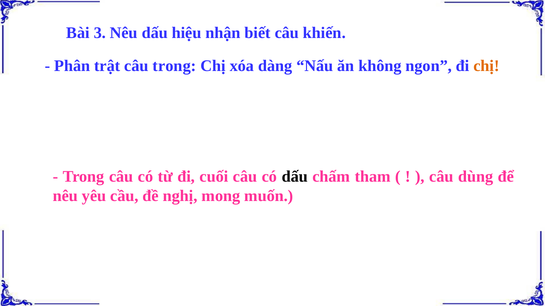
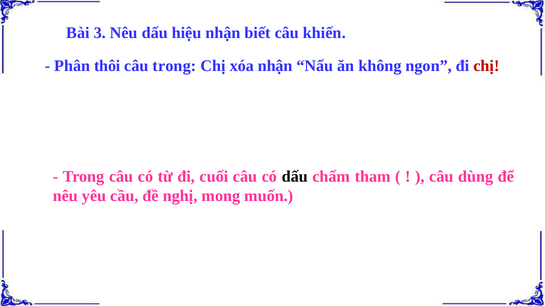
trật: trật -> thôi (107, 66)
xóa dàng: dàng -> nhận (275, 66)
chị colour: orange -> red (486, 66)
